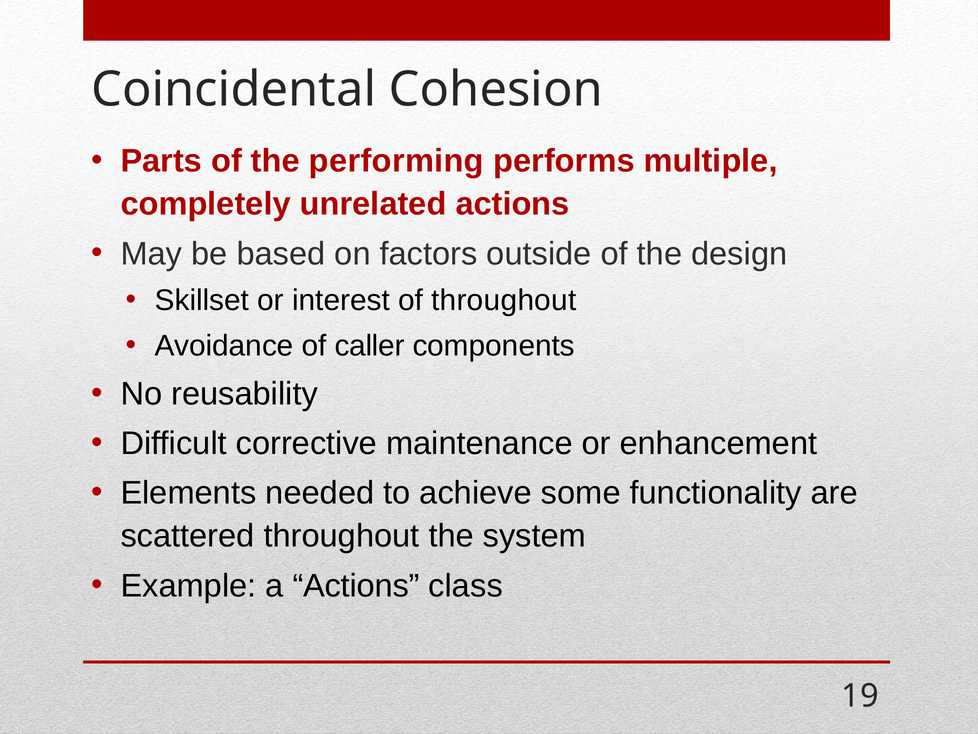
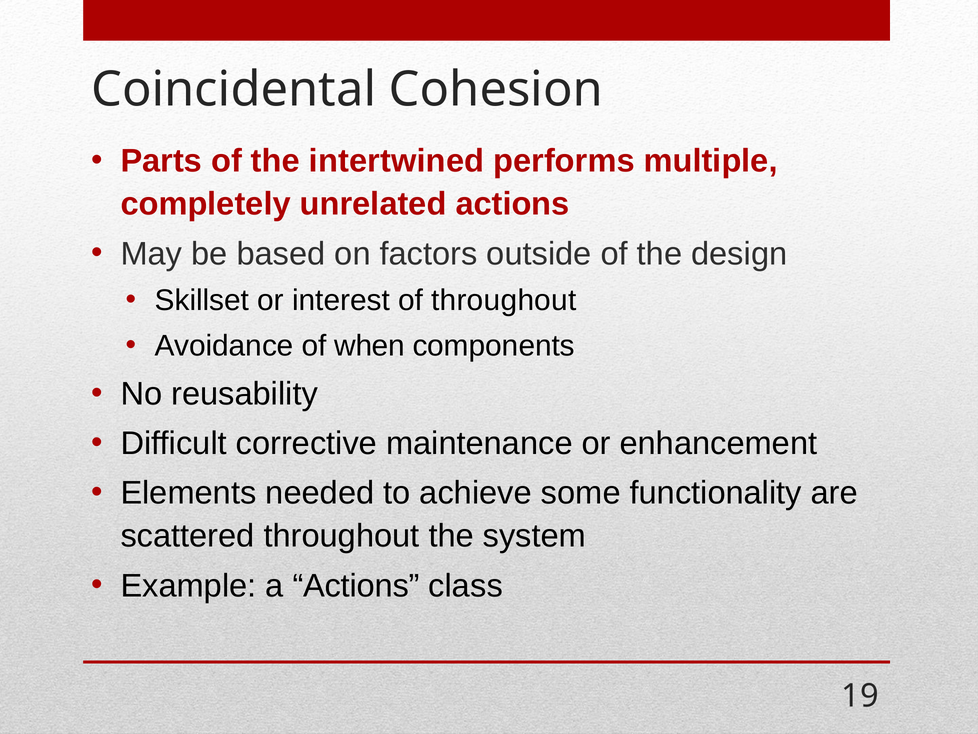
performing: performing -> intertwined (396, 161)
caller: caller -> when (370, 346)
